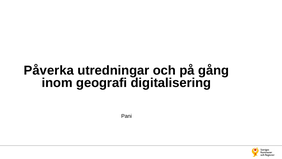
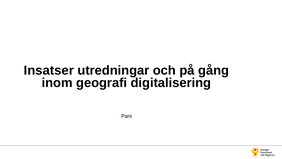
Påverka: Påverka -> Insatser (49, 70)
